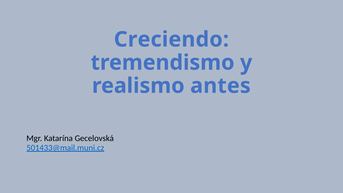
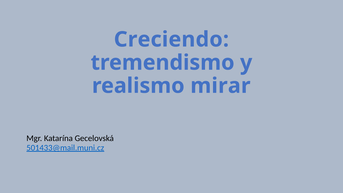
antes: antes -> mirar (220, 86)
